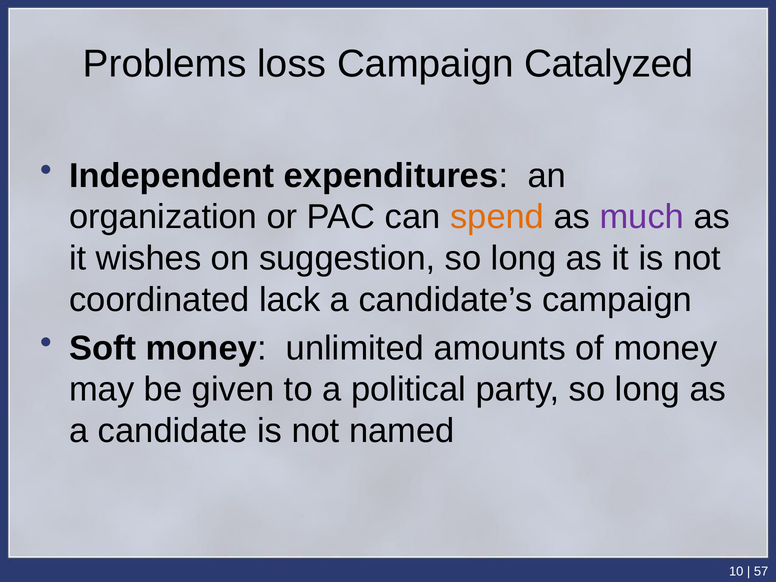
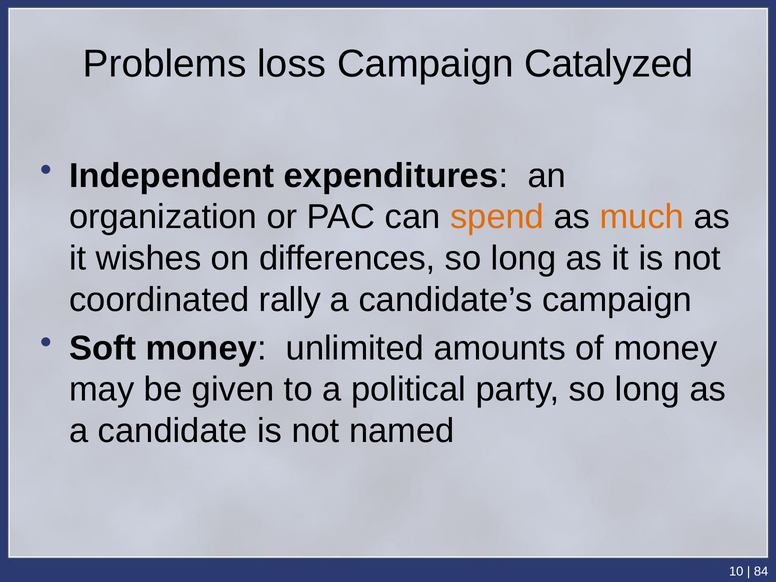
much colour: purple -> orange (642, 217)
suggestion: suggestion -> differences (347, 259)
lack: lack -> rally (290, 300)
57: 57 -> 84 (761, 572)
